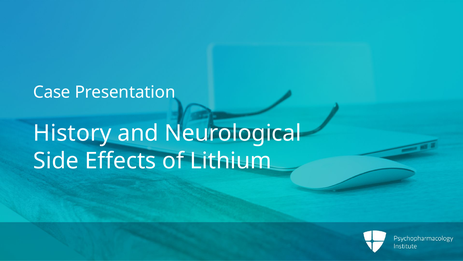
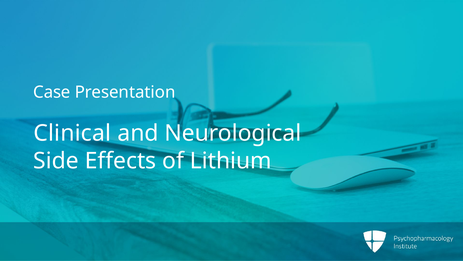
History: History -> Clinical (72, 133)
